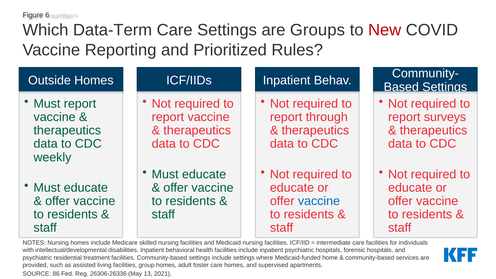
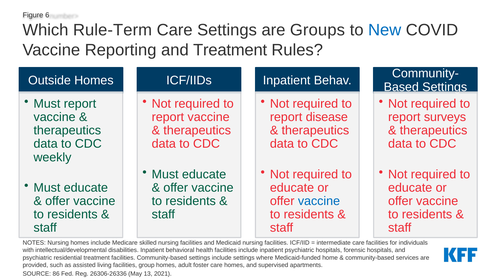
Data-Term: Data-Term -> Rule-Term (112, 30)
New colour: red -> blue (385, 30)
and Prioritized: Prioritized -> Treatment (230, 50)
through: through -> disease (327, 117)
